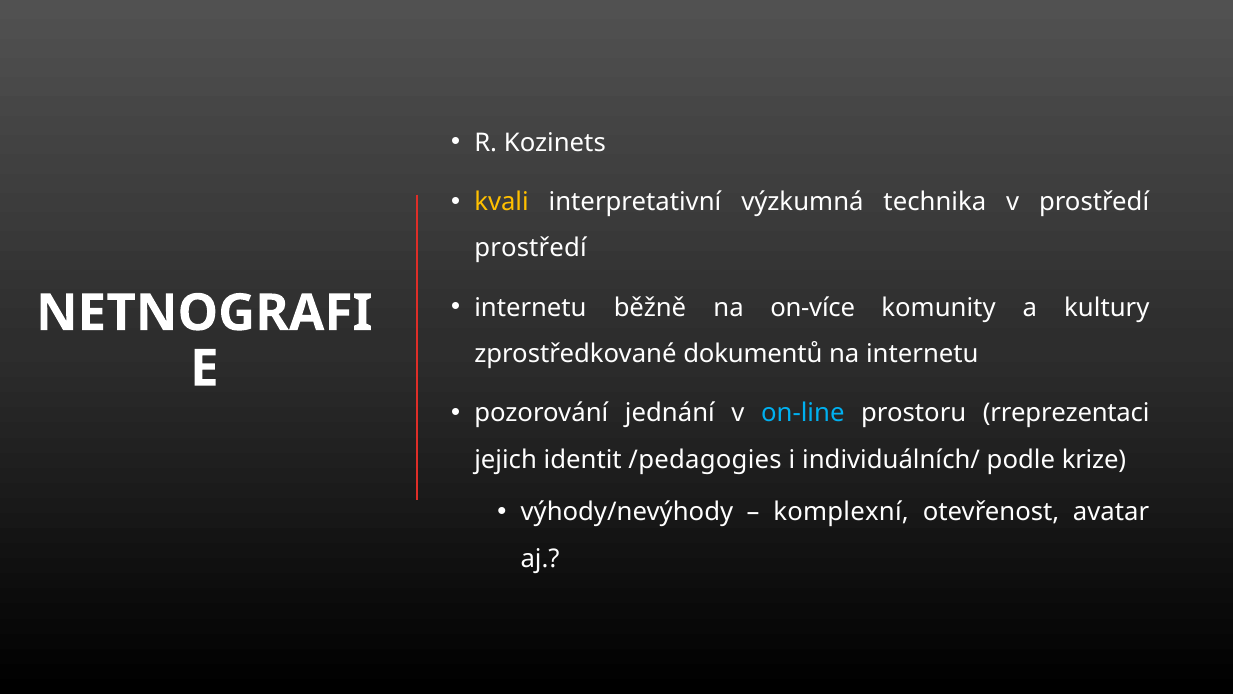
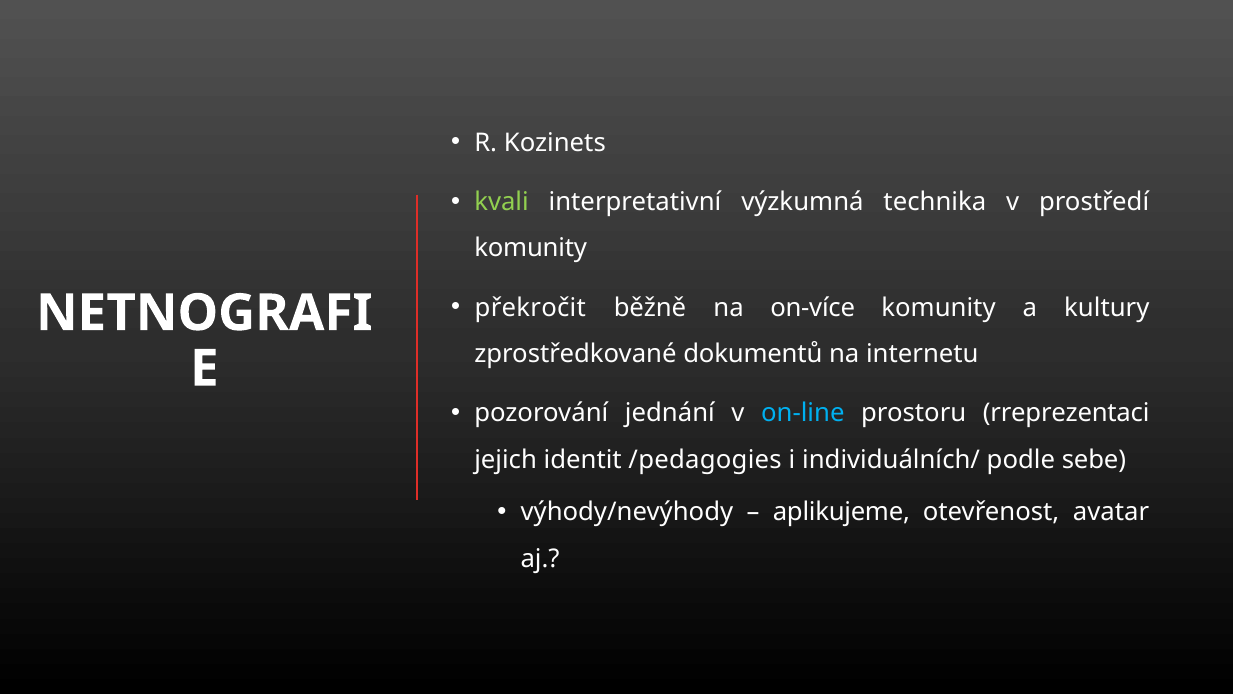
kvali colour: yellow -> light green (502, 202)
prostředí: prostředí -> komunity (531, 248)
internetu: internetu -> překročit (530, 307)
krize: krize -> sebe (1094, 459)
komplexní: komplexní -> aplikujeme (841, 512)
